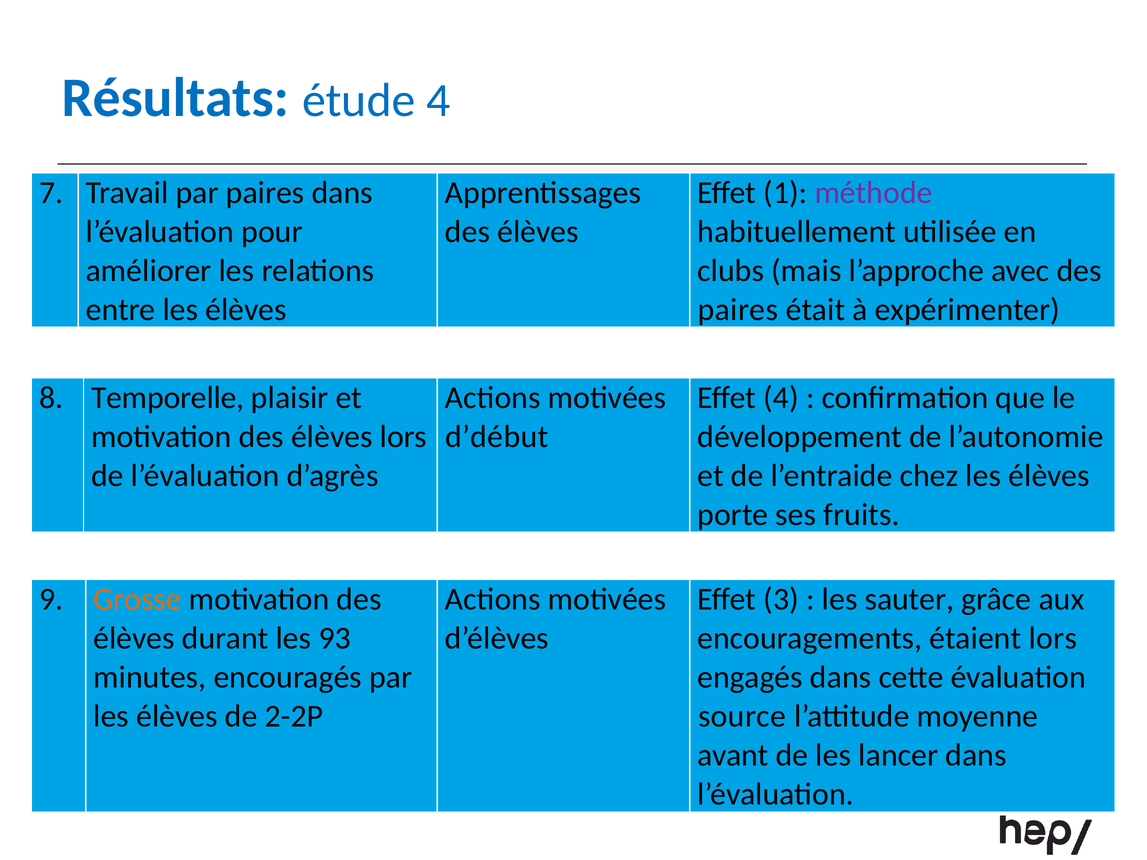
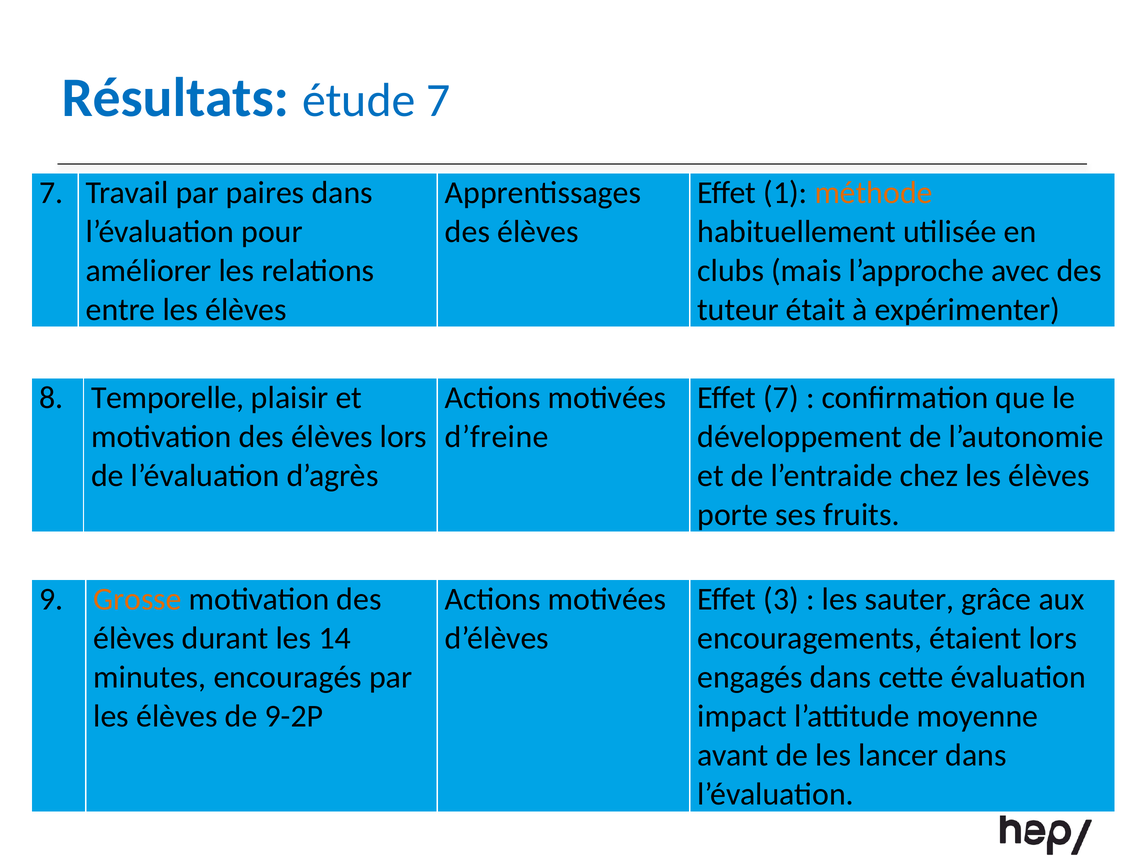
étude 4: 4 -> 7 (438, 101)
méthode colour: purple -> orange (874, 193)
paires: paires -> tuteur (738, 310)
Effet 4: 4 -> 7 (781, 398)
d’début: d’début -> d’freine (497, 437)
93: 93 -> 14 (335, 638)
2-2P: 2-2P -> 9-2P (294, 716)
source: source -> impact (742, 716)
